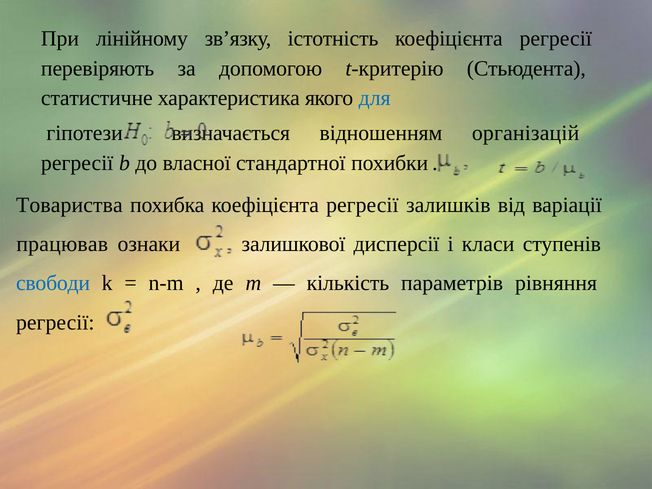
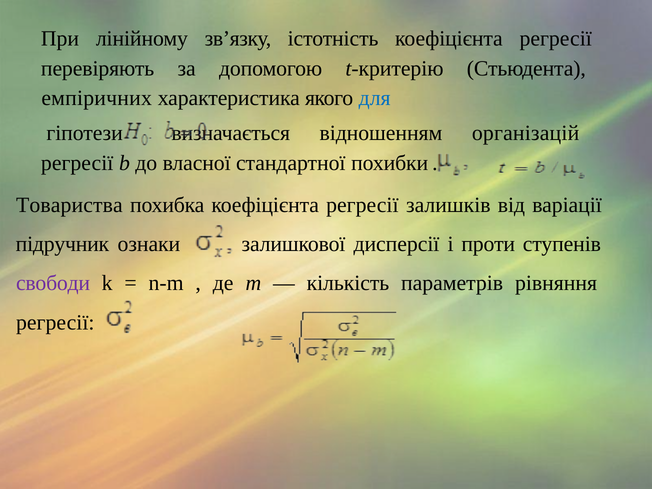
статистичне: статистичне -> емпіричних (97, 98)
працював: працював -> підручник (62, 244)
класи: класи -> проти (488, 244)
свободи colour: blue -> purple (53, 283)
